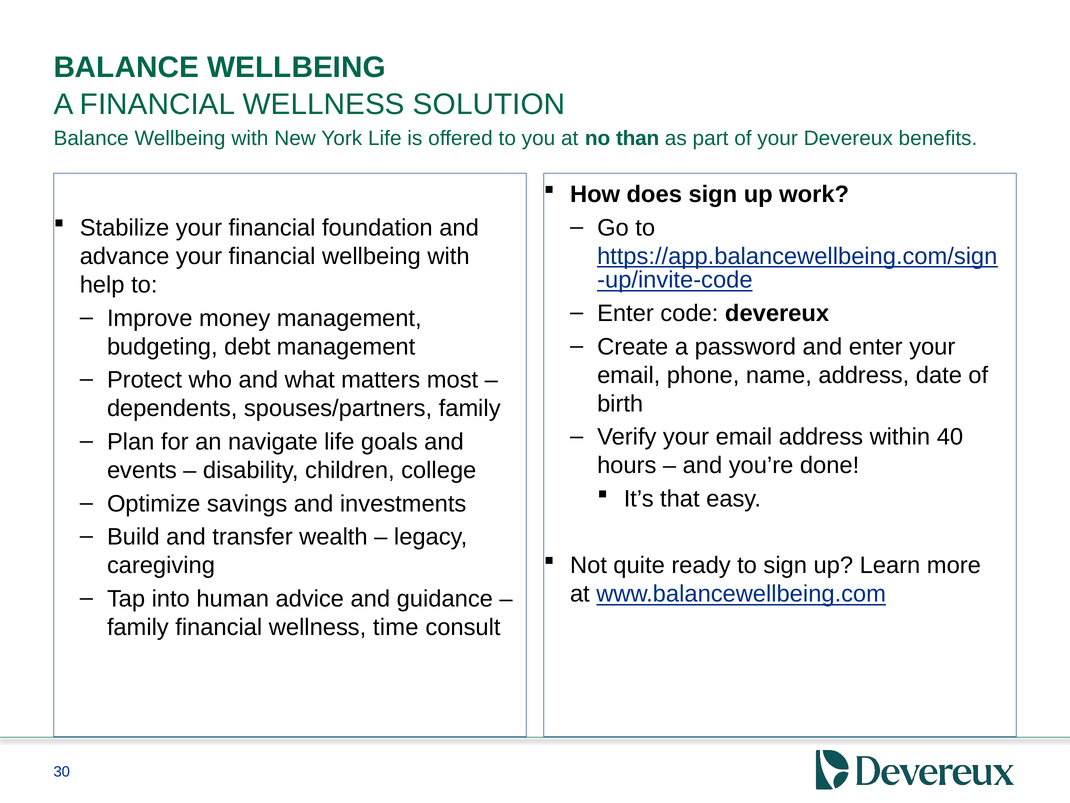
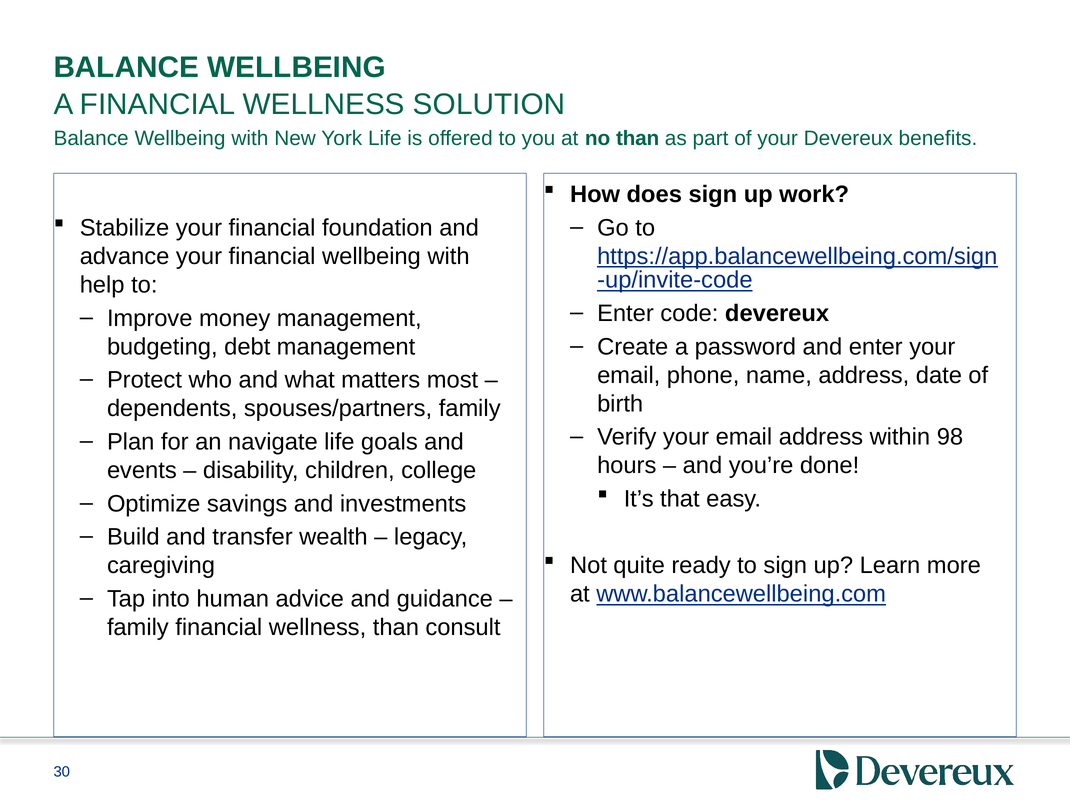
40: 40 -> 98 (950, 437)
wellness time: time -> than (396, 627)
